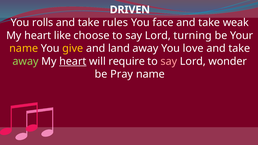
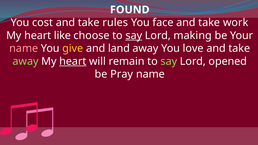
DRIVEN: DRIVEN -> FOUND (130, 10)
rolls: rolls -> cost (43, 23)
weak: weak -> work (236, 23)
say underline: none -> present (134, 36)
turning: turning -> making (193, 36)
name colour: yellow -> pink (24, 48)
require: require -> remain (127, 61)
say colour: pink -> light green (169, 61)
wonder: wonder -> opened (228, 61)
